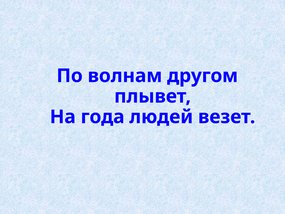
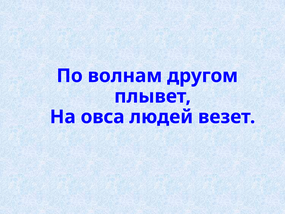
года: года -> овса (103, 117)
